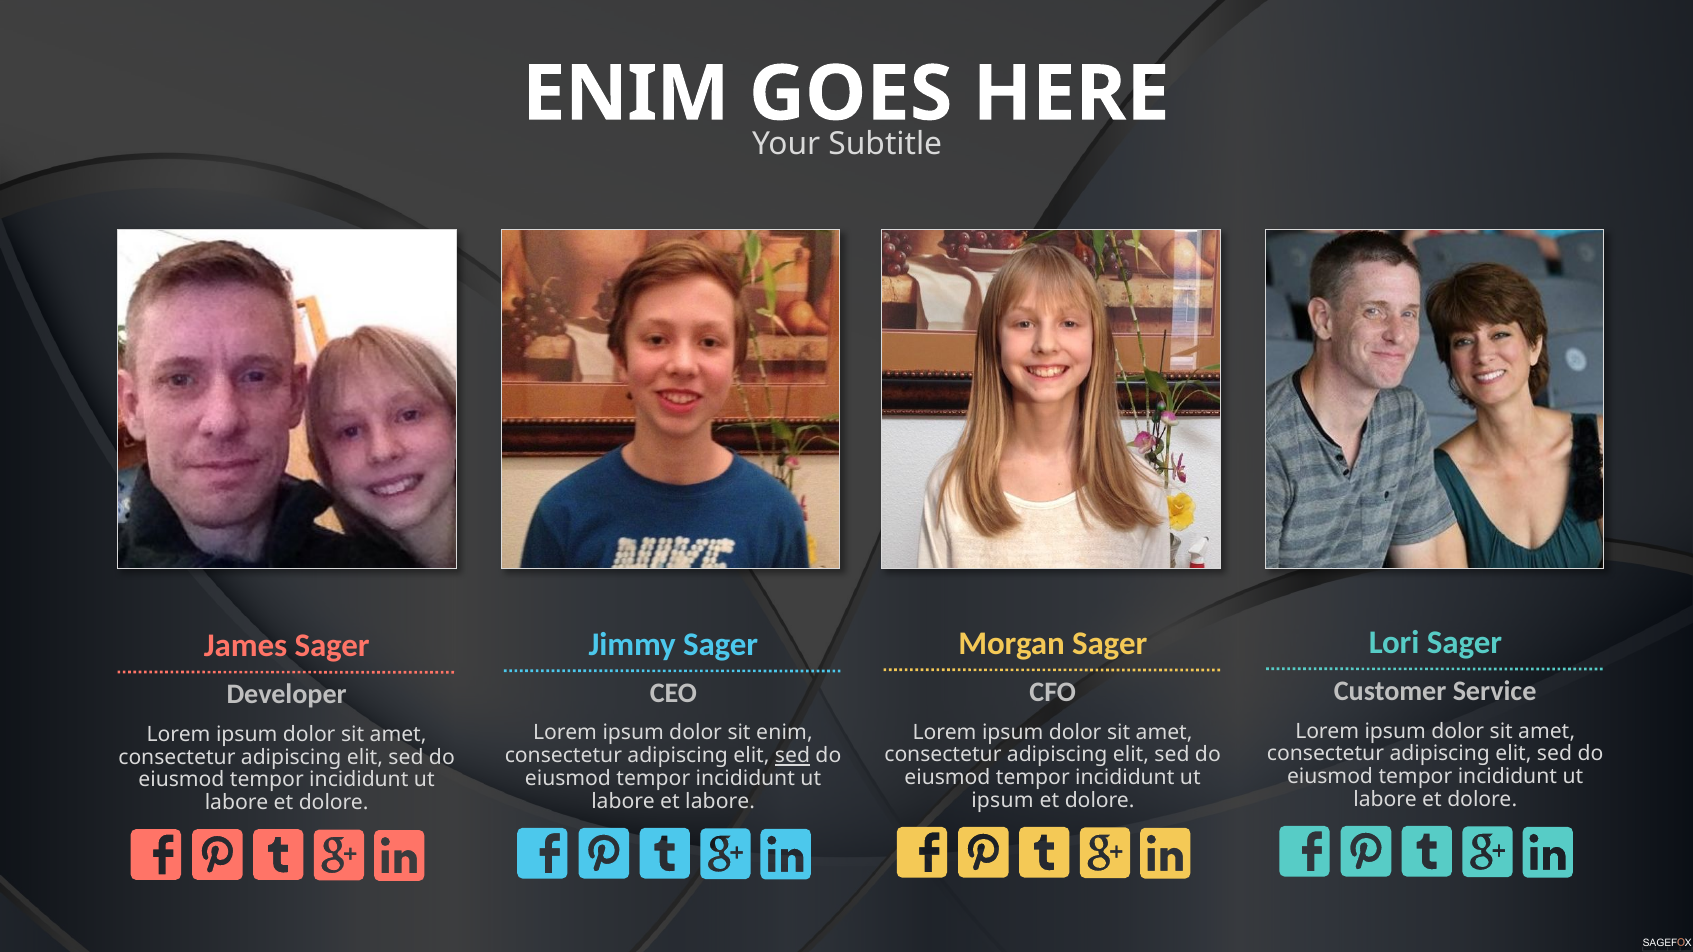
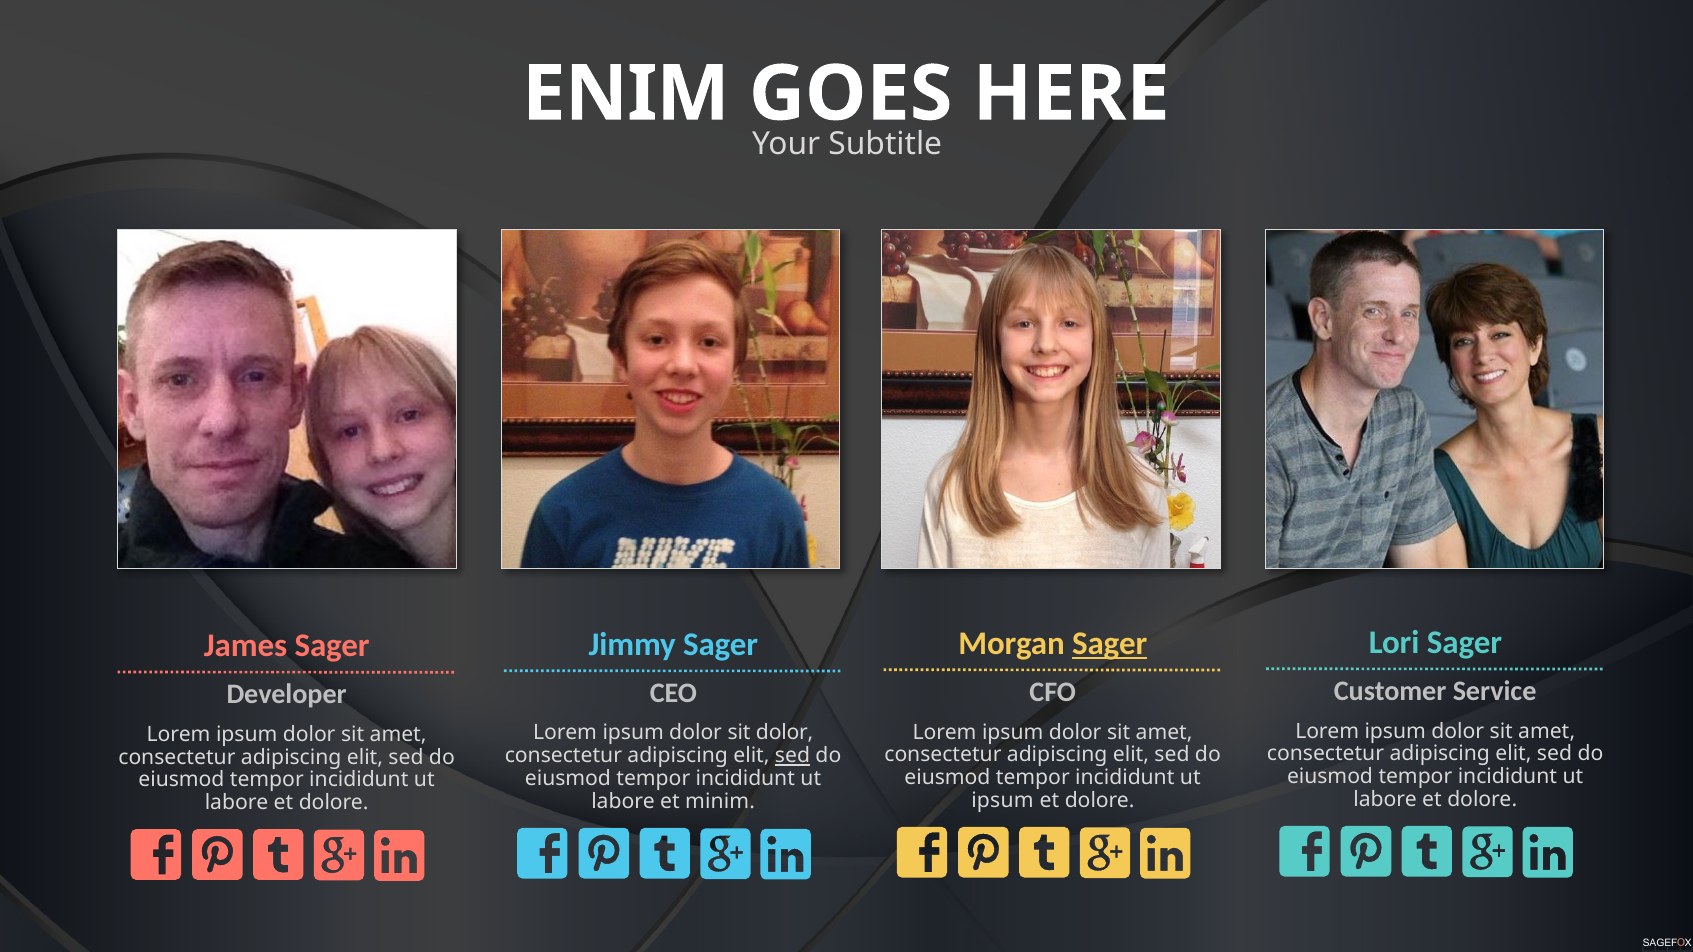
Sager underline: none -> present (1110, 644)
sit enim: enim -> dolor (785, 733)
et labore: labore -> minim (720, 802)
